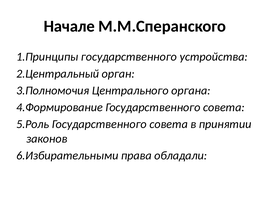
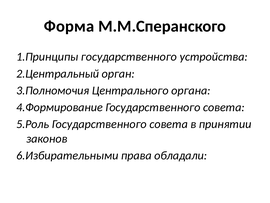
Начале: Начале -> Форма (69, 26)
